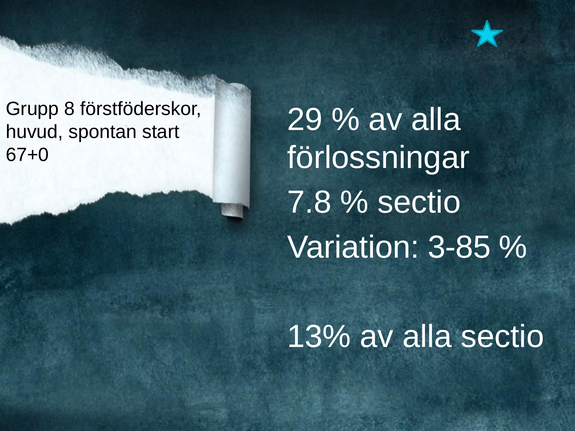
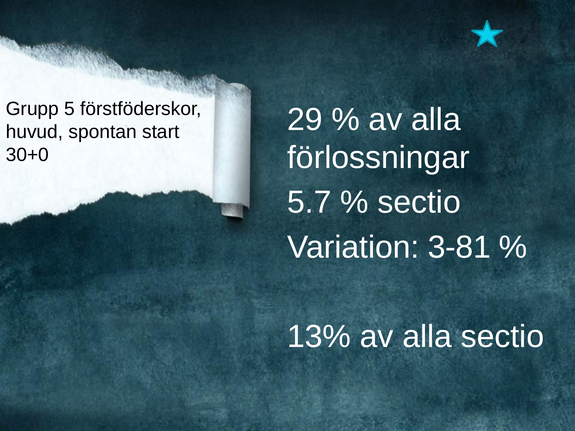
8: 8 -> 5 (70, 109)
67+0: 67+0 -> 30+0 (27, 155)
7.8: 7.8 -> 5.7 (309, 203)
3-85: 3-85 -> 3-81 (459, 247)
